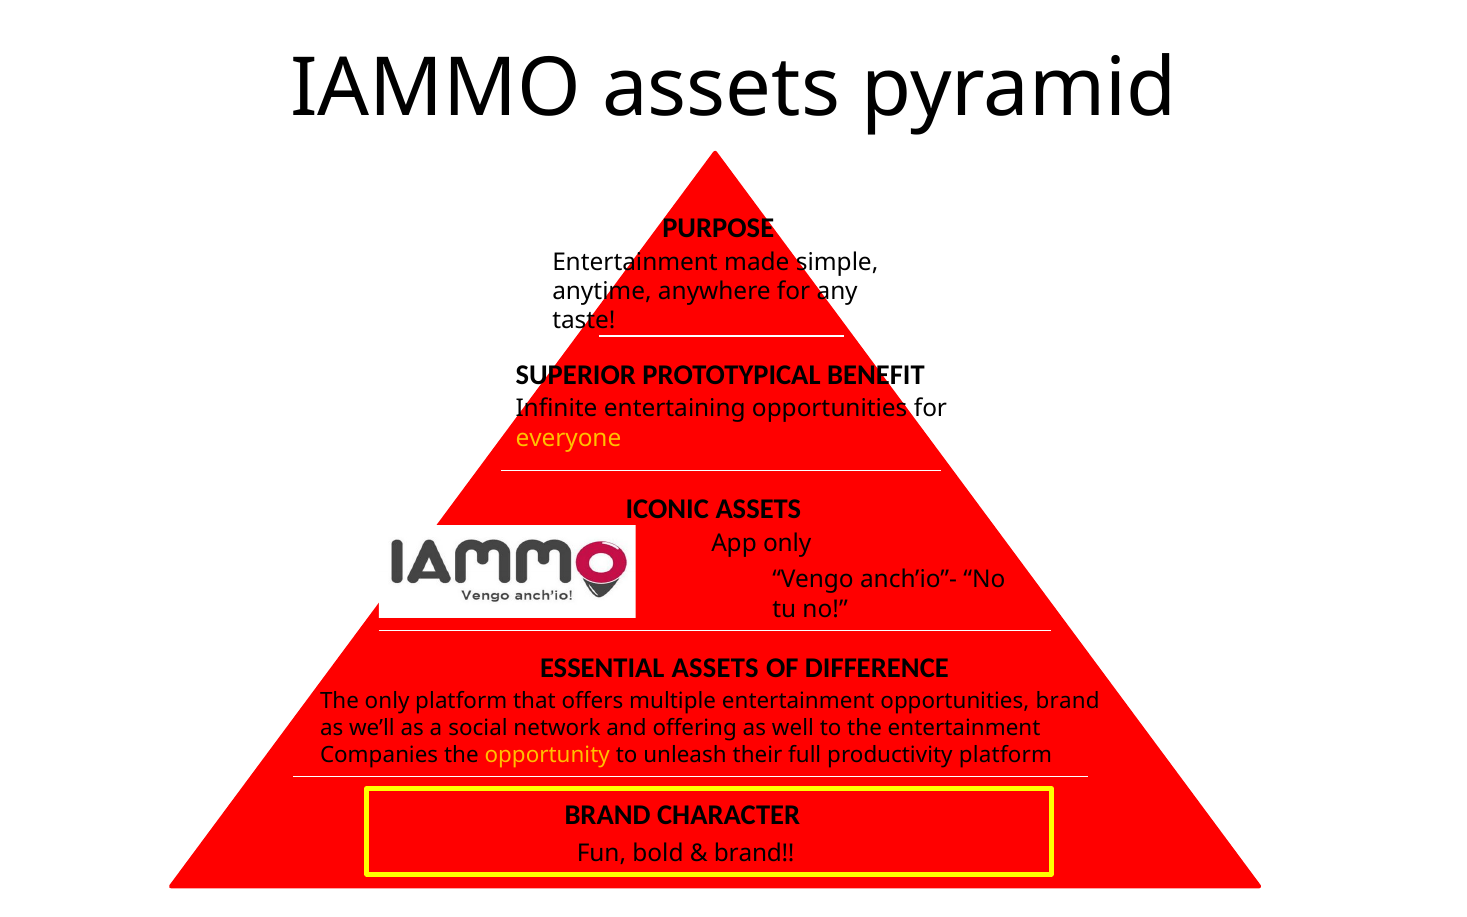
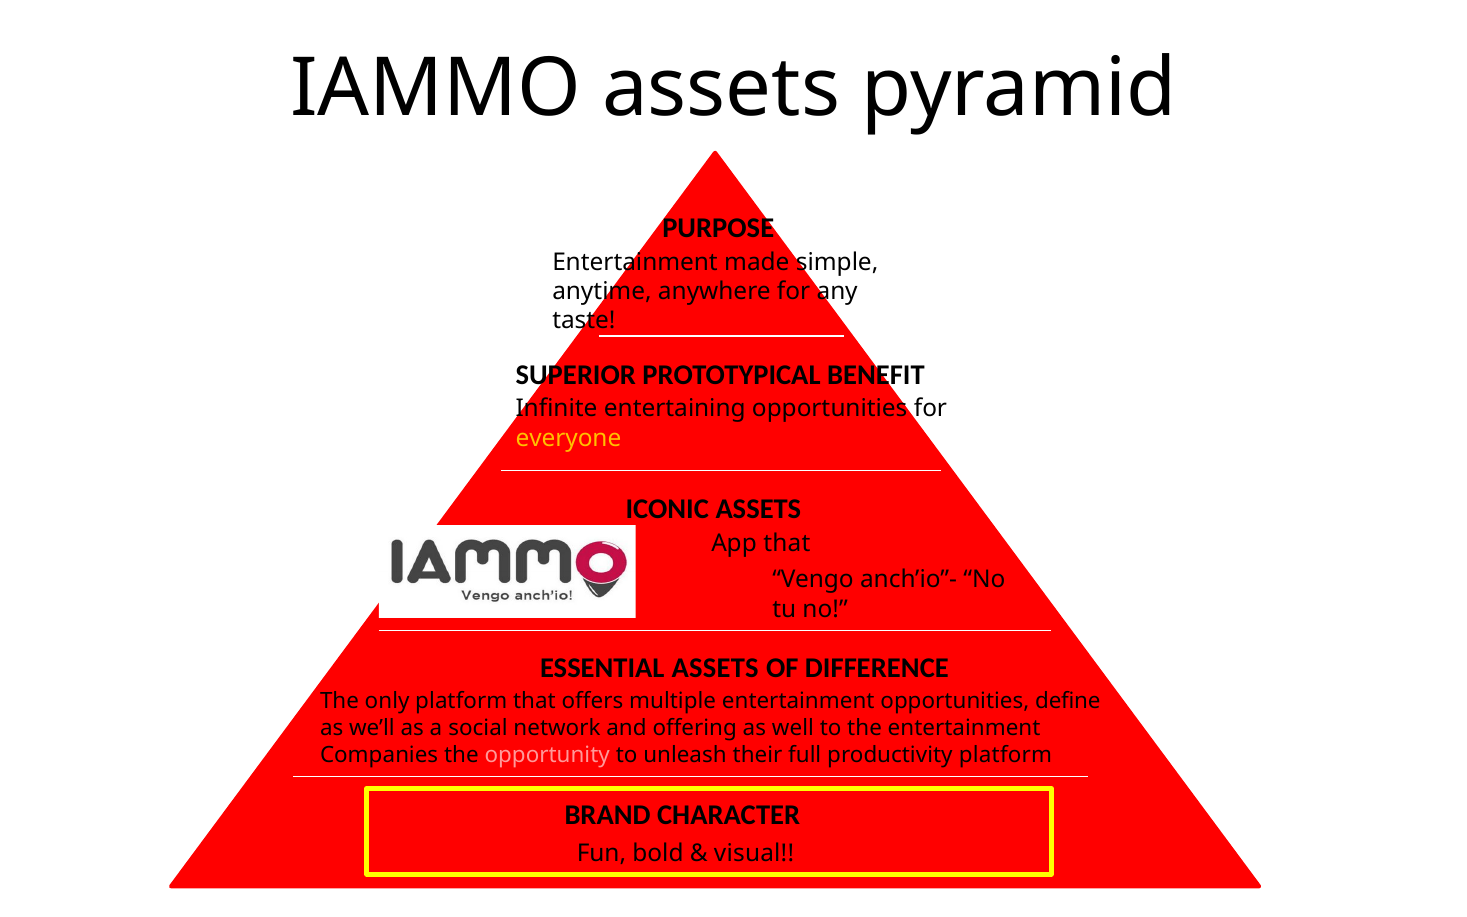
App only: only -> that (787, 543)
opportunities brand: brand -> define (1068, 701)
opportunity colour: yellow -> pink (547, 755)
brand: brand -> visual (754, 853)
